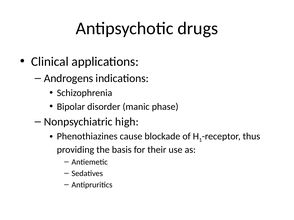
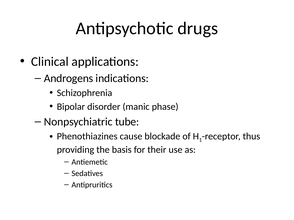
high: high -> tube (127, 122)
